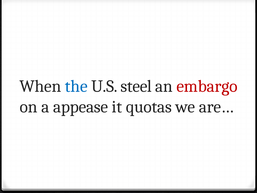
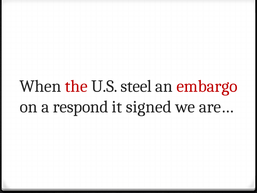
the colour: blue -> red (76, 86)
appease: appease -> respond (81, 107)
quotas: quotas -> signed (149, 107)
